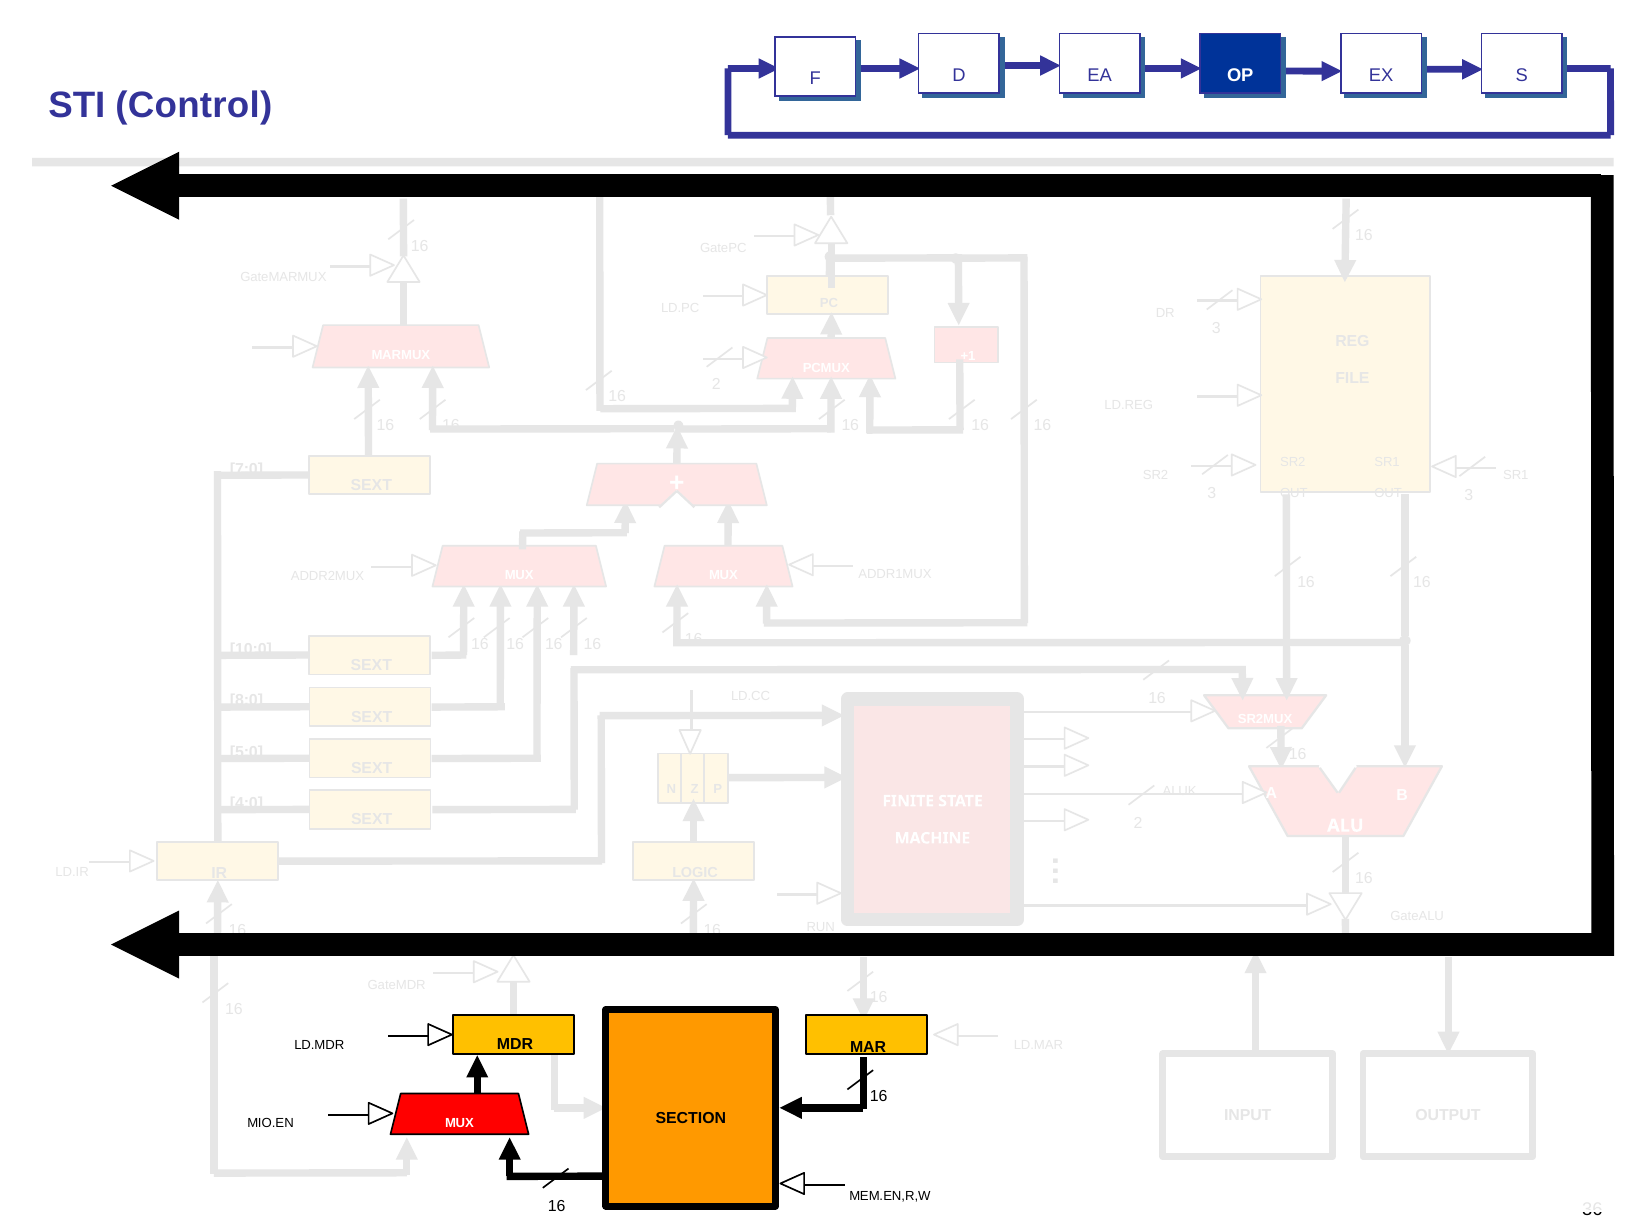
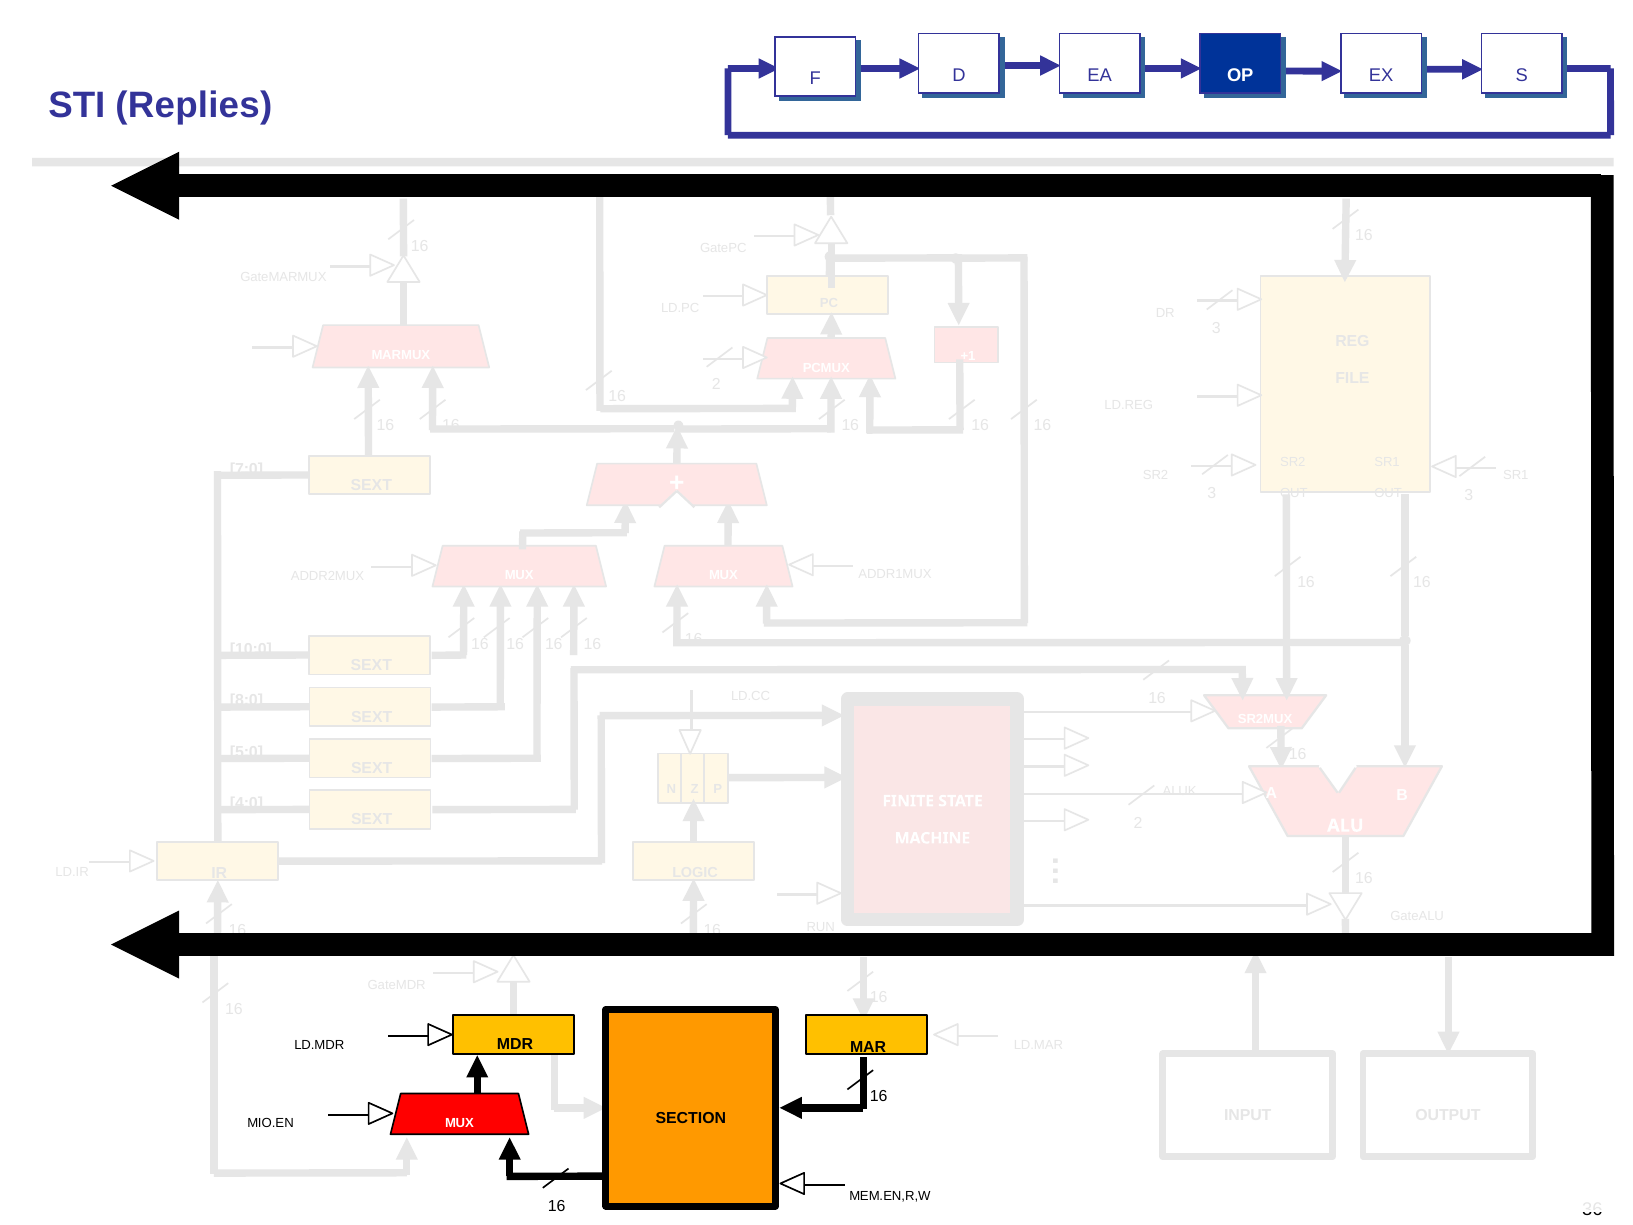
Control: Control -> Replies (194, 105)
